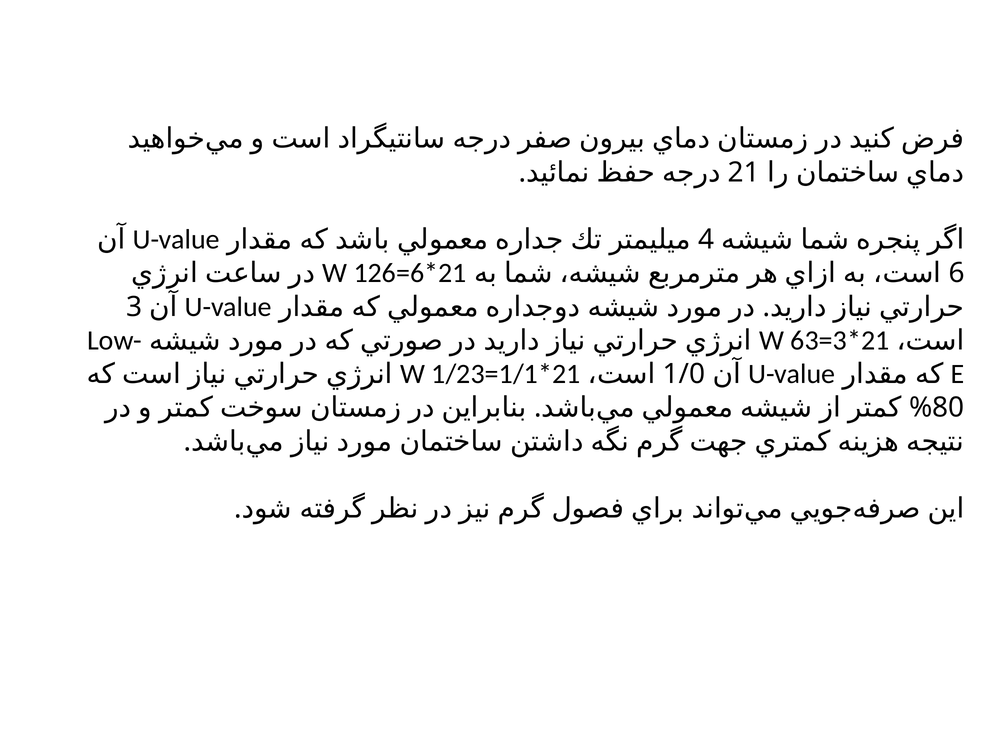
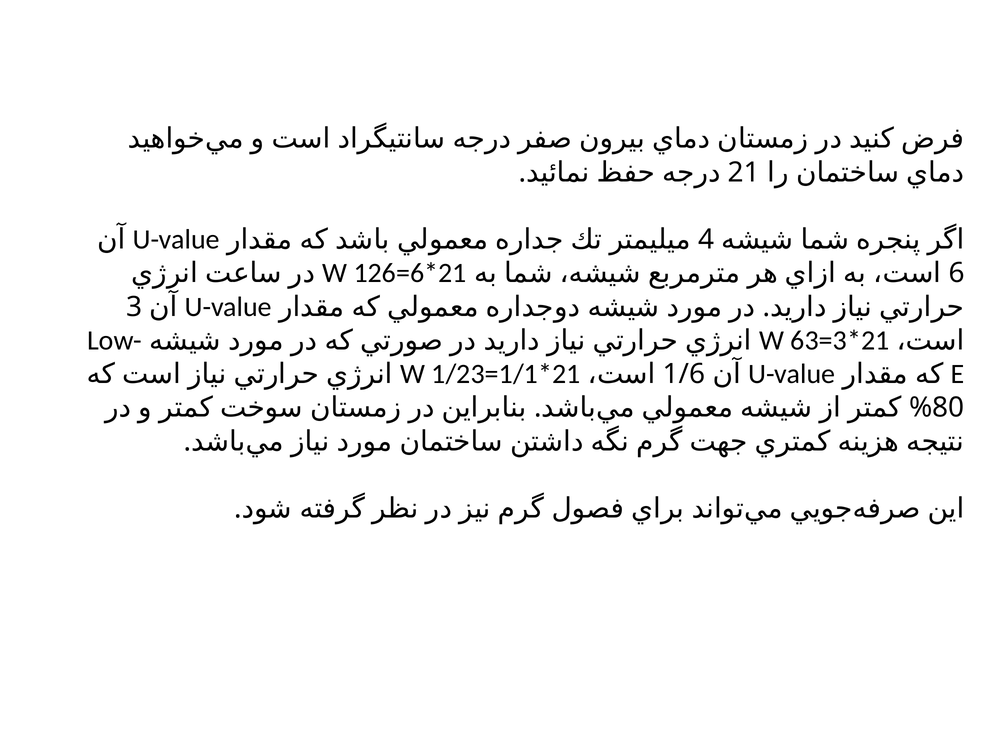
1/0: 1/0 -> 1/6 (684, 374)
